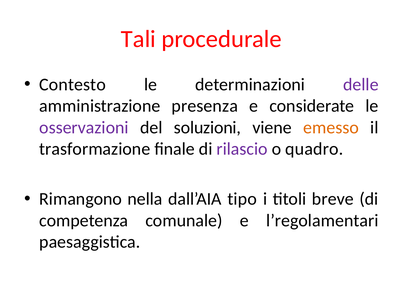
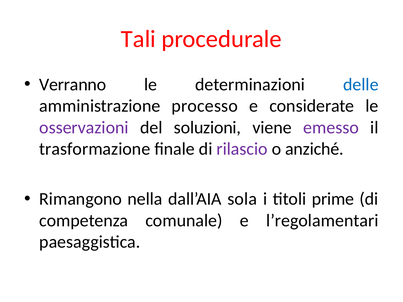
Contesto: Contesto -> Verranno (73, 85)
delle colour: purple -> blue (361, 85)
presenza: presenza -> processo (205, 106)
emesso colour: orange -> purple (331, 128)
quadro: quadro -> anziché (314, 149)
tipo: tipo -> sola (242, 199)
breve: breve -> prime (333, 199)
